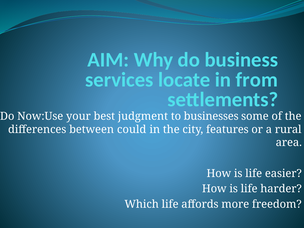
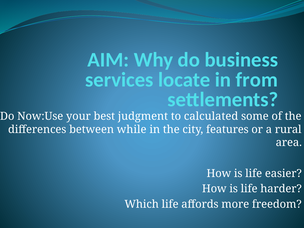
businesses: businesses -> calculated (211, 116)
could: could -> while (132, 129)
